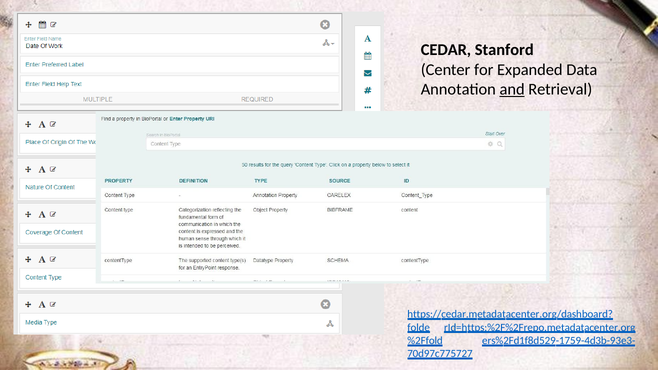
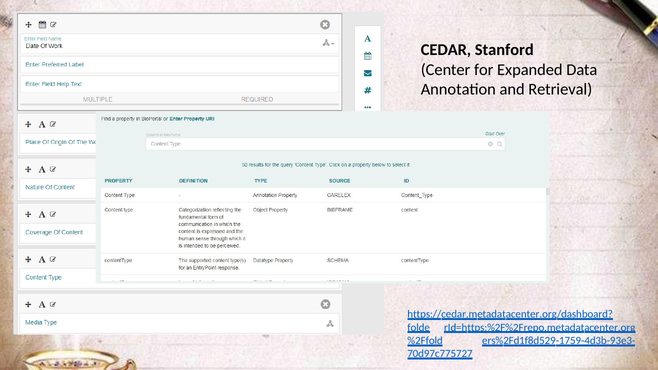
and underline: present -> none (512, 89)
